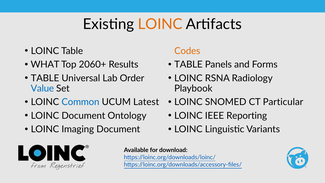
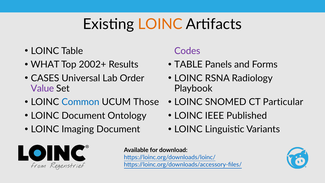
Codes colour: orange -> purple (187, 51)
2060+: 2060+ -> 2002+ (93, 64)
TABLE: TABLE -> CASES (45, 78)
Value colour: blue -> purple (42, 88)
Latest: Latest -> Those (146, 102)
Reporting: Reporting -> Published (247, 116)
